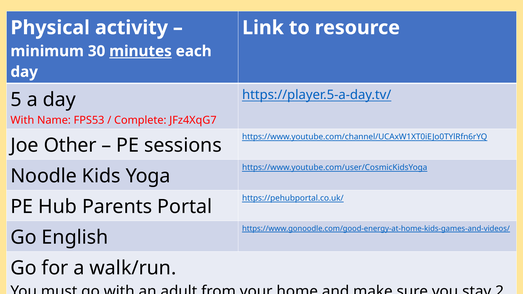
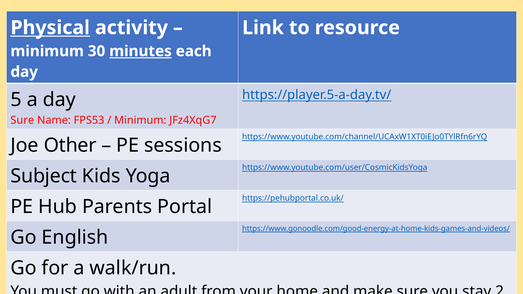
Physical underline: none -> present (50, 28)
With: With -> Sure (22, 120)
Complete: Complete -> Minimum (140, 120)
Noodle: Noodle -> Subject (44, 176)
